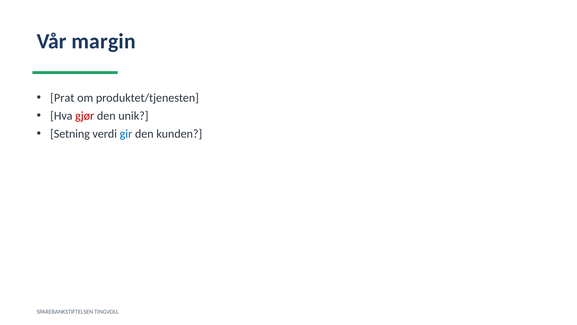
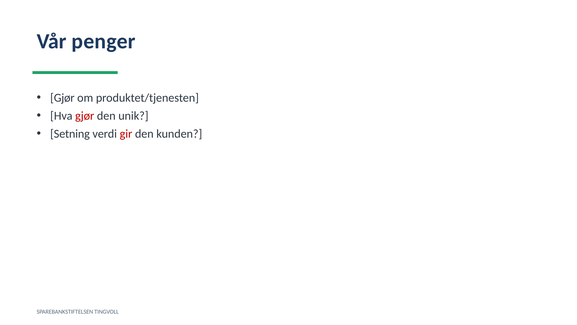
margin: margin -> penger (104, 41)
Prat: Prat -> Gjør (62, 98)
gir colour: blue -> red (126, 134)
